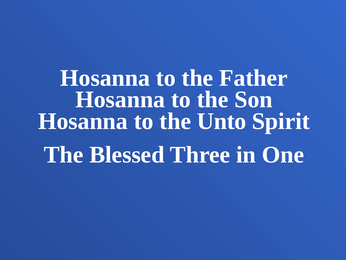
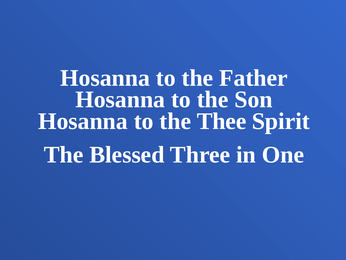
Unto: Unto -> Thee (222, 121)
